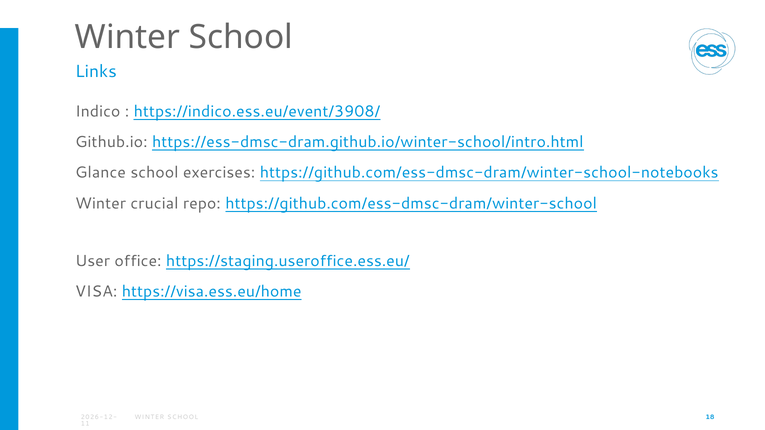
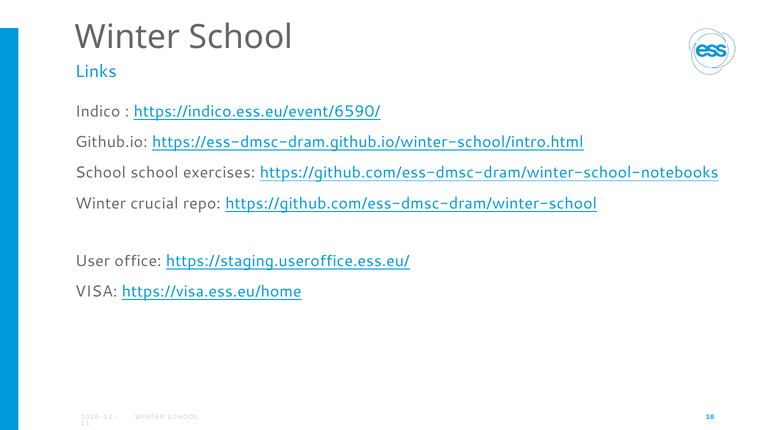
https://indico.ess.eu/event/3908/: https://indico.ess.eu/event/3908/ -> https://indico.ess.eu/event/6590/ (257, 112)
Glance: Glance -> School (101, 173)
